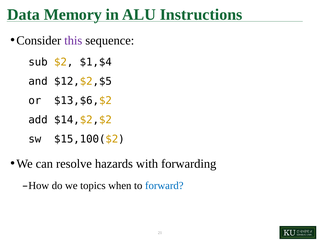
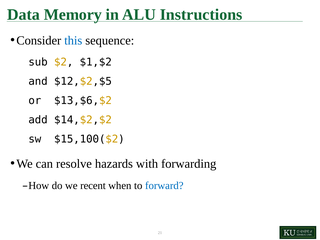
this colour: purple -> blue (73, 40)
$1,$4: $1,$4 -> $1,$2 (96, 62)
topics: topics -> recent (93, 186)
